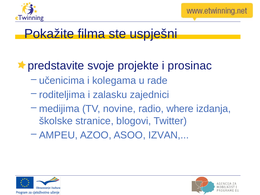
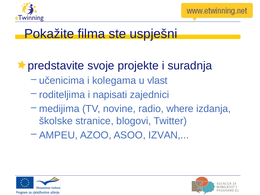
prosinac: prosinac -> suradnja (190, 66)
rade: rade -> vlast (157, 81)
zalasku: zalasku -> napisati (110, 95)
